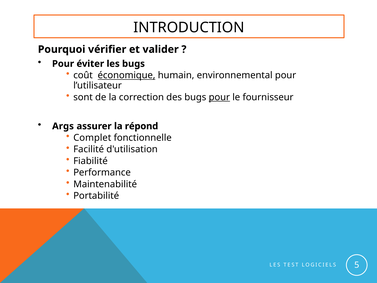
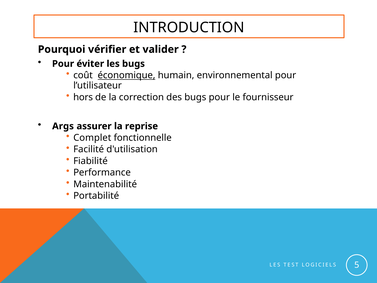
sont: sont -> hors (83, 97)
pour underline: present -> none (219, 97)
répond: répond -> reprise (141, 126)
